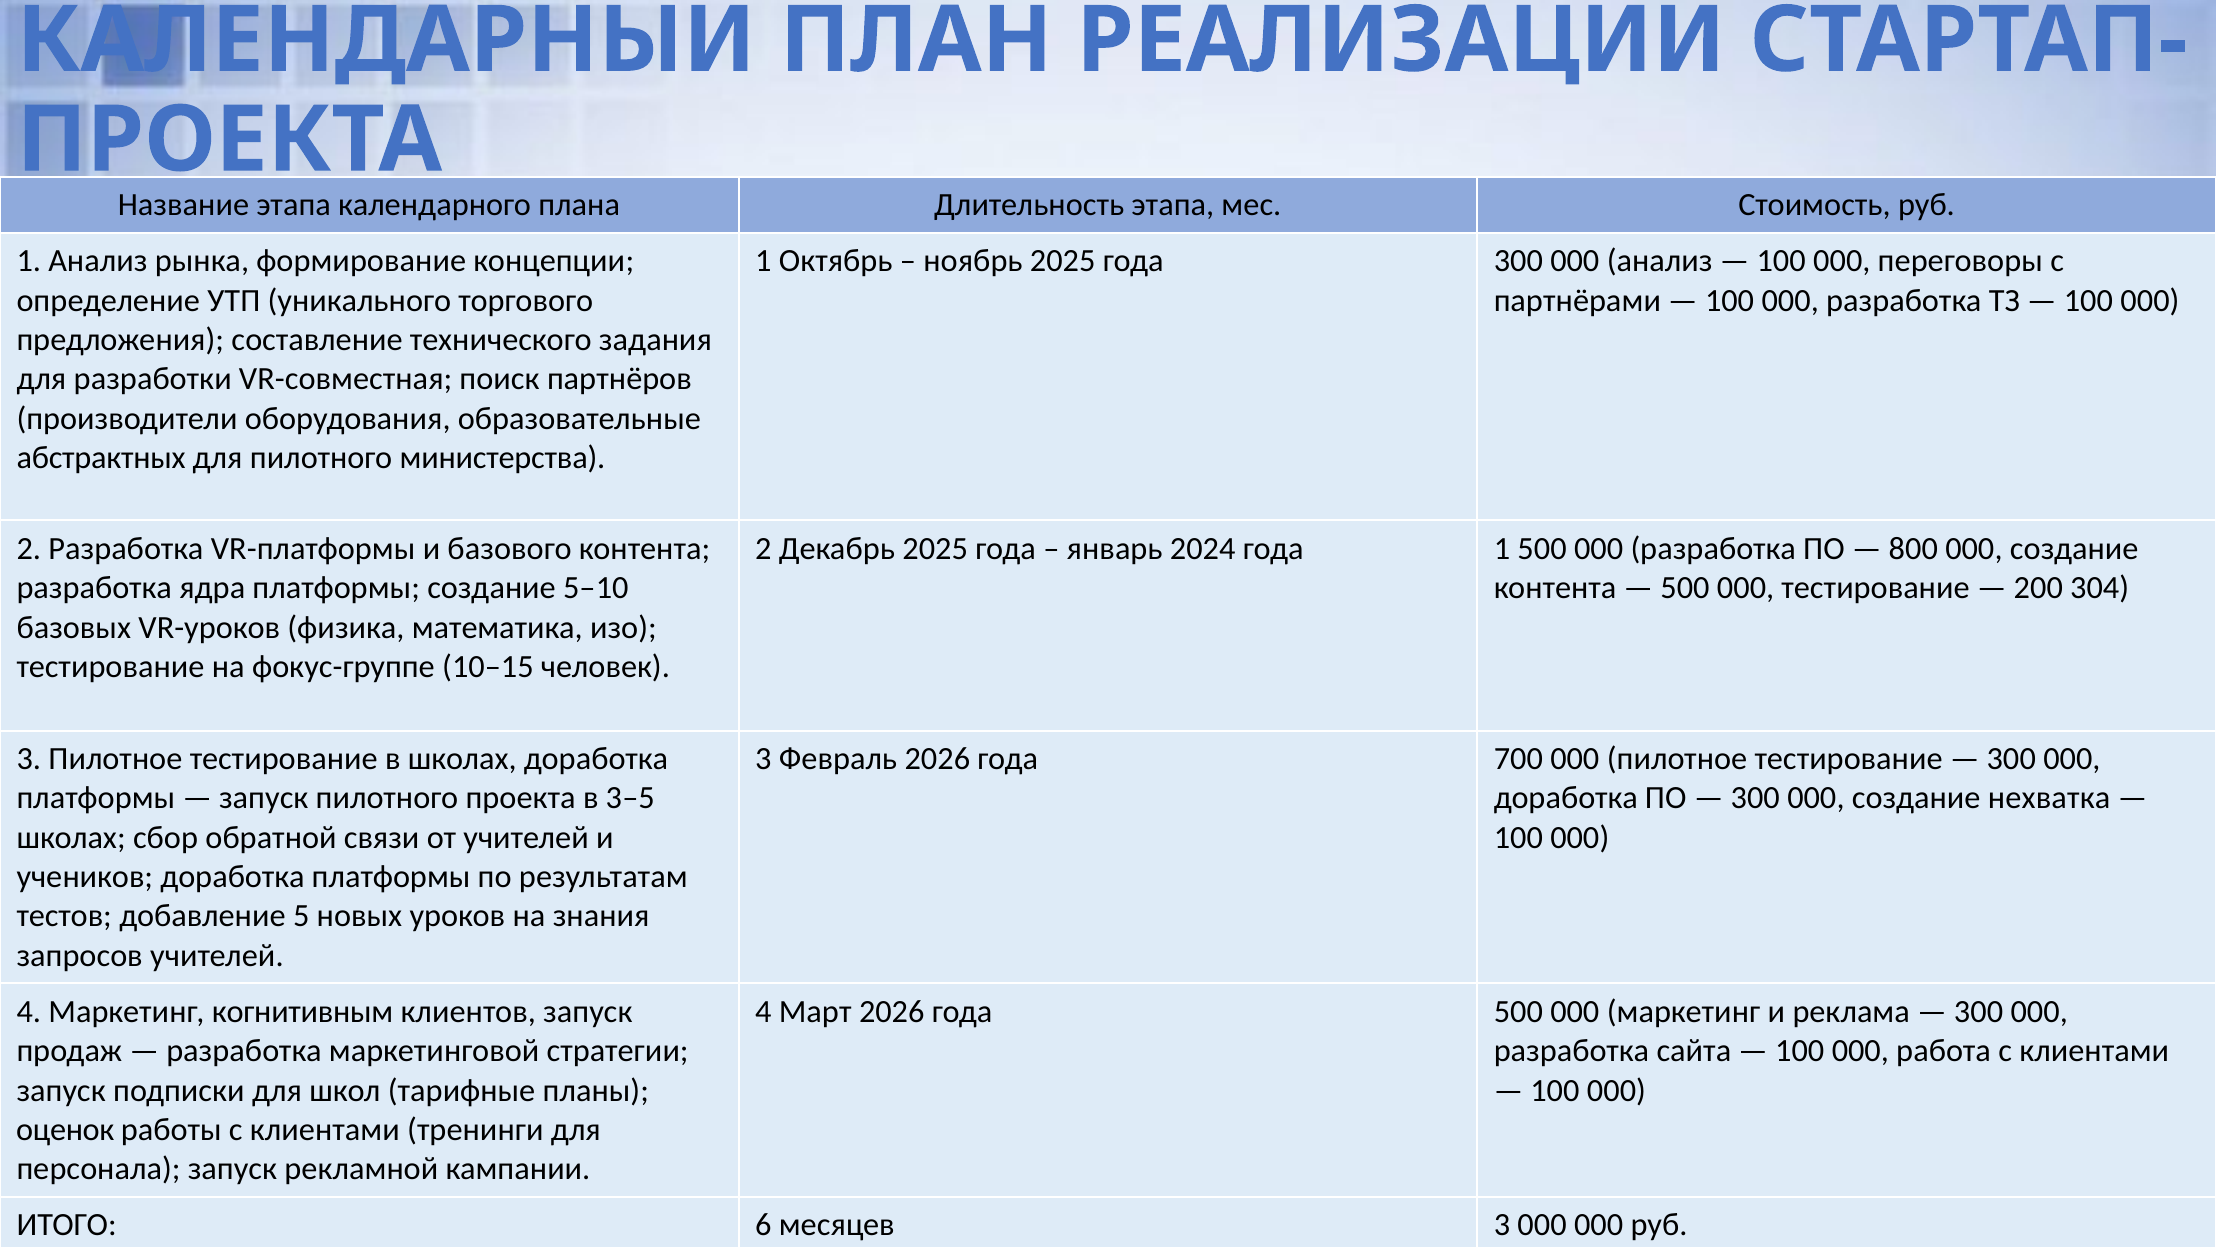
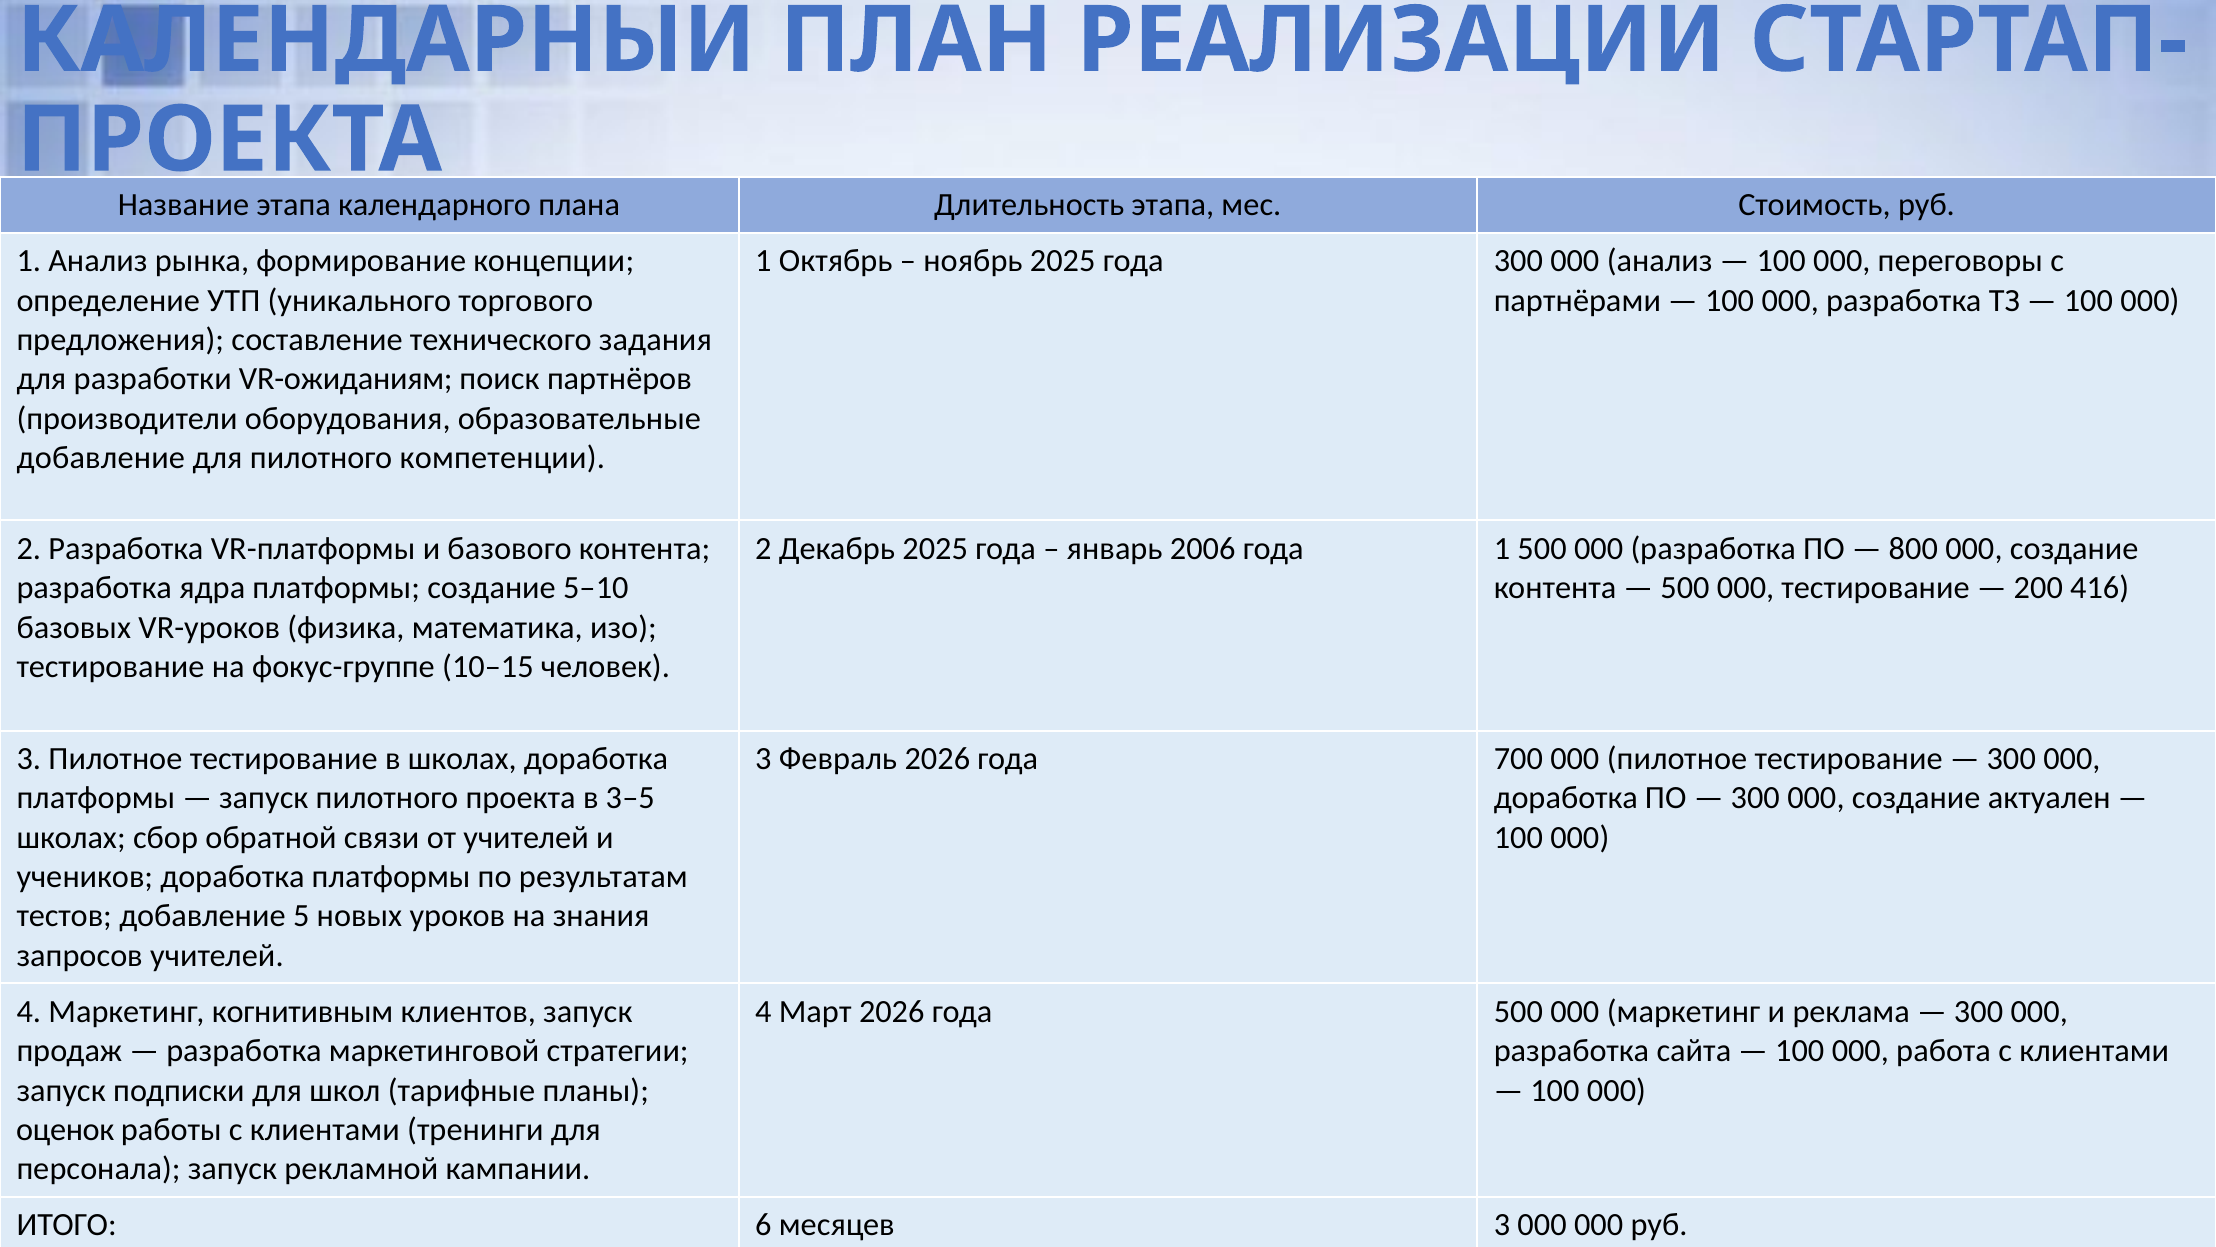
VR-совместная: VR-совместная -> VR-ожиданиям (346, 379)
абстрактных: абстрактных -> добавление (101, 458)
министерства: министерства -> компетенции (502, 458)
2024: 2024 -> 2006 (1203, 549)
304: 304 -> 416 (2100, 588)
нехватка: нехватка -> актуален (2049, 798)
